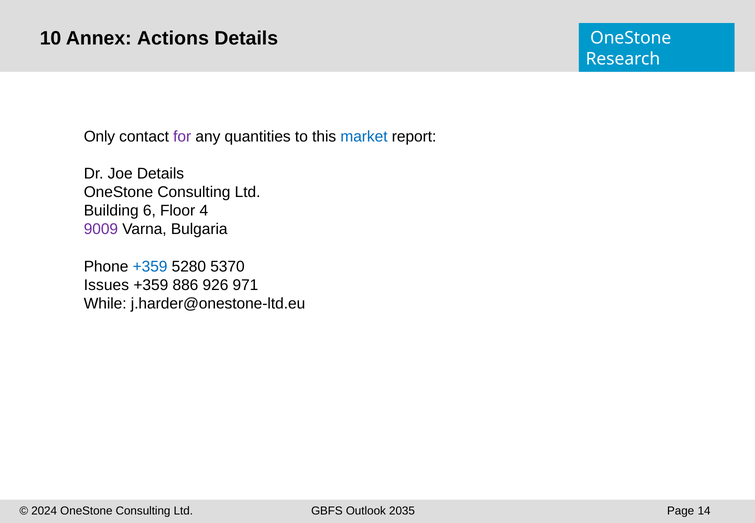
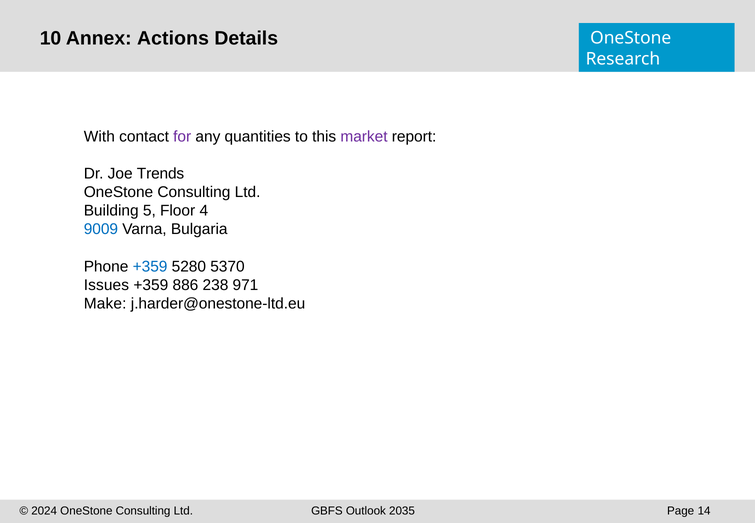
Only: Only -> With (99, 136)
market colour: blue -> purple (364, 136)
Joe Details: Details -> Trends (161, 173)
6: 6 -> 5 (149, 211)
9009 colour: purple -> blue (101, 229)
926: 926 -> 238 (215, 285)
While: While -> Make (105, 304)
